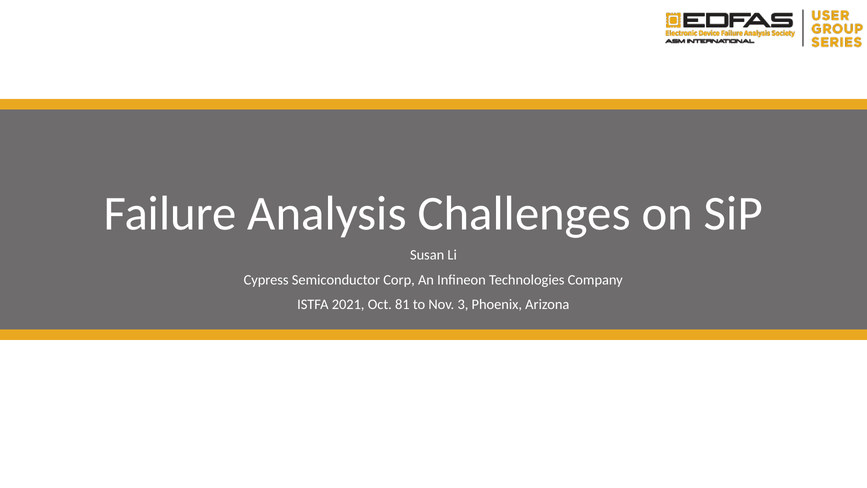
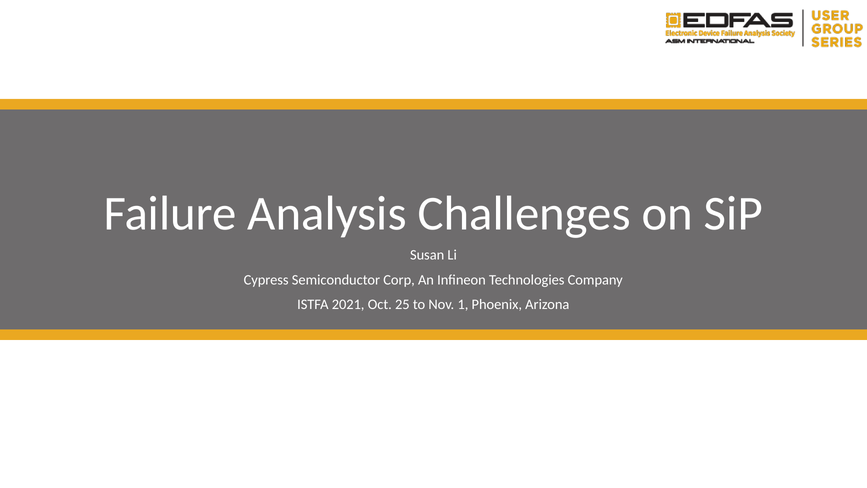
81: 81 -> 25 (402, 304)
3: 3 -> 1 (463, 304)
